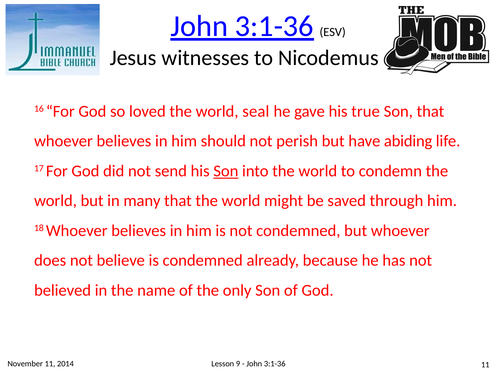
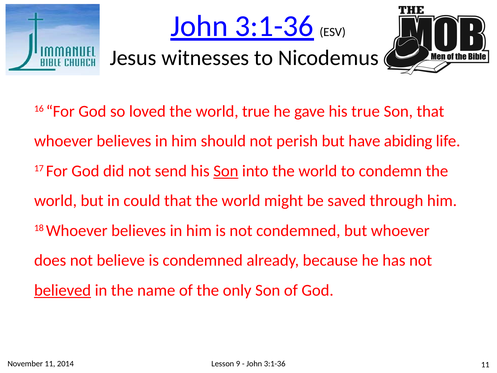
world seal: seal -> true (256, 111)
many: many -> could (142, 201)
believed underline: none -> present (63, 290)
